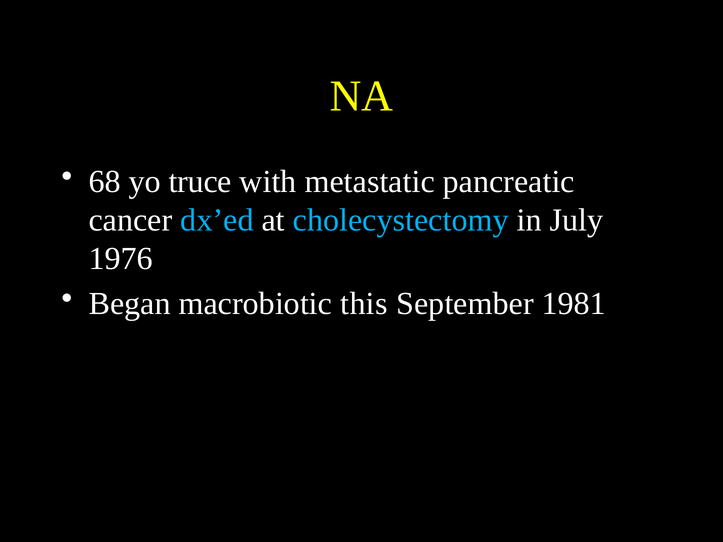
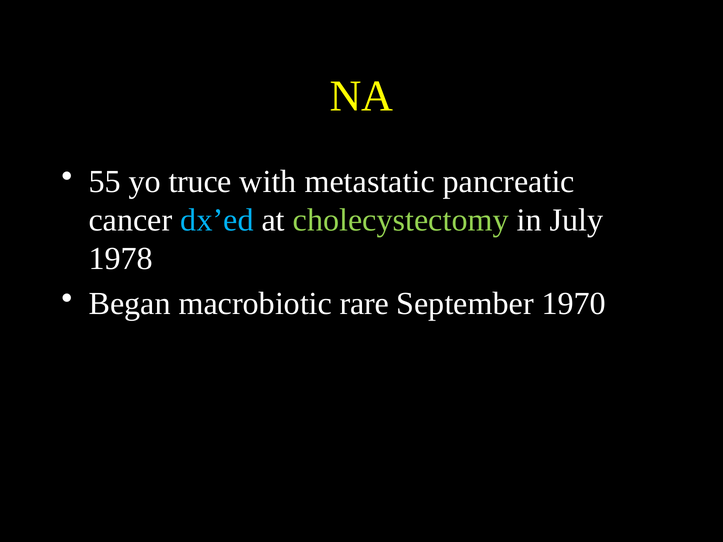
68: 68 -> 55 (105, 182)
cholecystectomy colour: light blue -> light green (401, 220)
1976: 1976 -> 1978 (121, 259)
this: this -> rare (364, 304)
1981: 1981 -> 1970 (574, 304)
